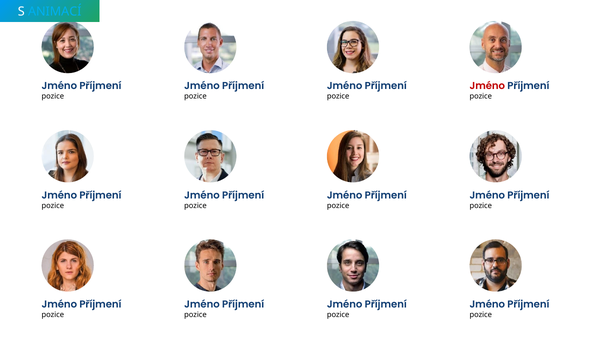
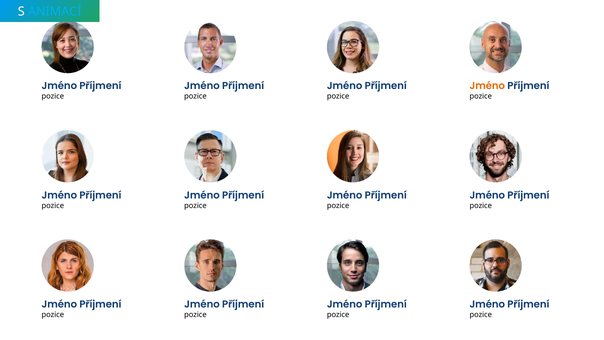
Jméno colour: red -> orange (487, 86)
